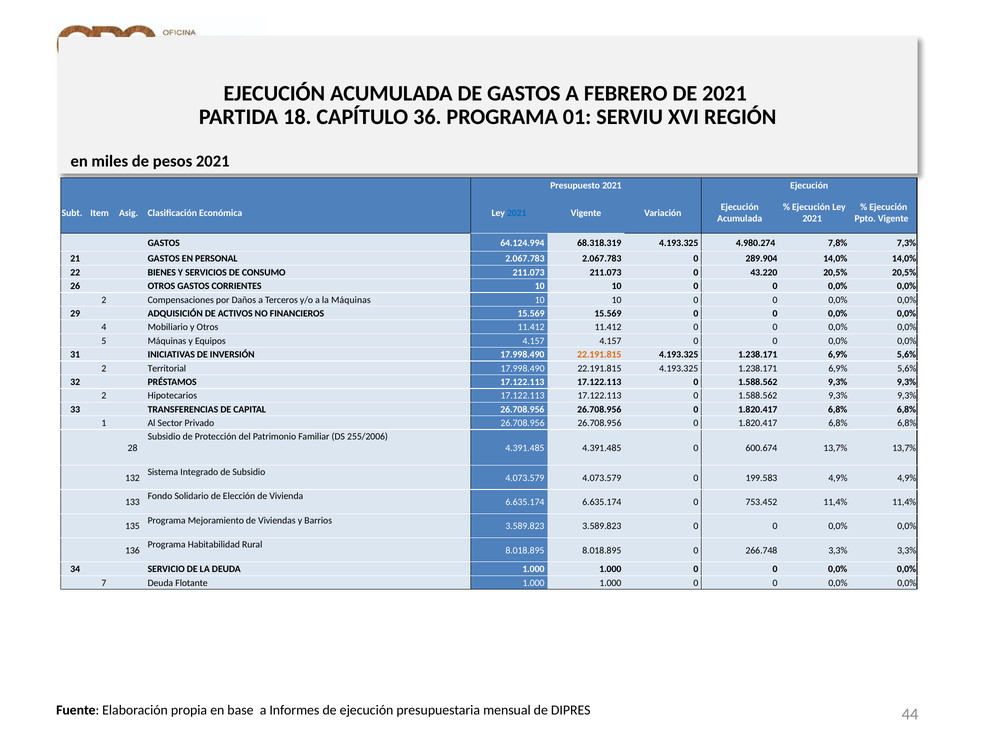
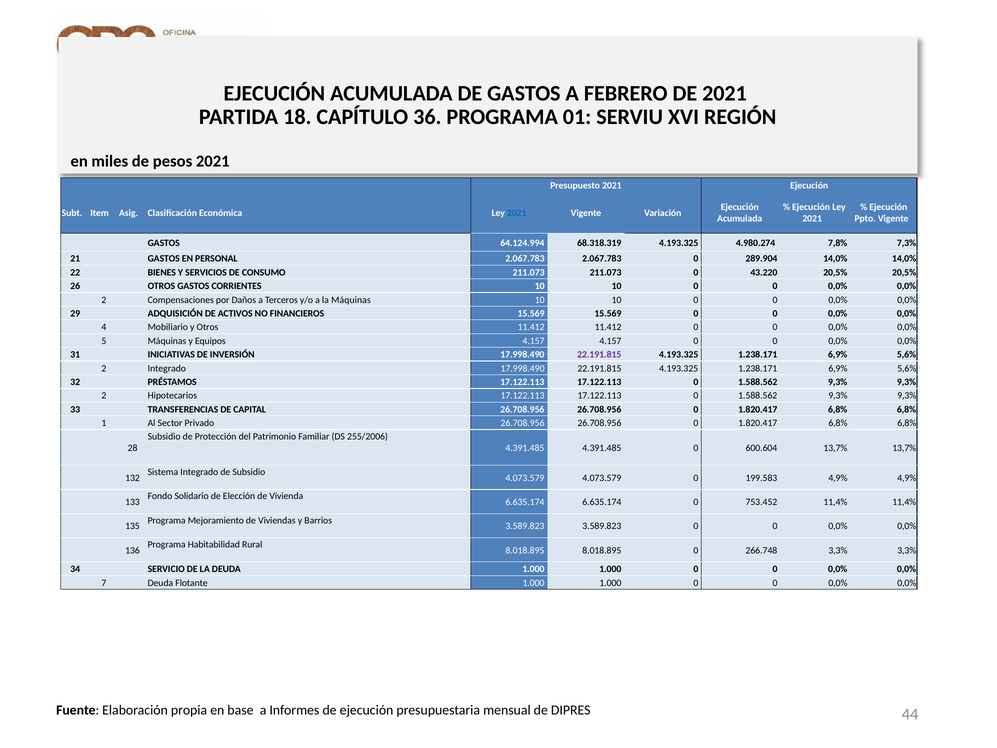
22.191.815 colour: orange -> purple (599, 355)
2 Territorial: Territorial -> Integrado (167, 368)
600.674: 600.674 -> 600.604 (761, 448)
